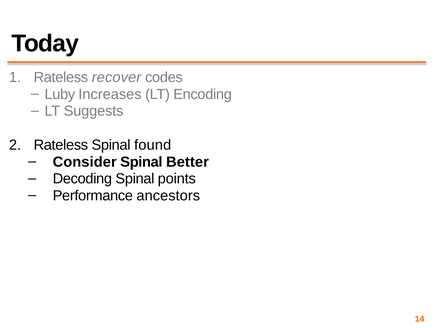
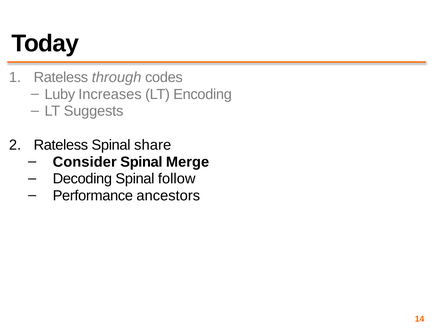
recover: recover -> through (117, 77)
found: found -> share (153, 145)
Better: Better -> Merge (188, 162)
points: points -> follow (177, 179)
